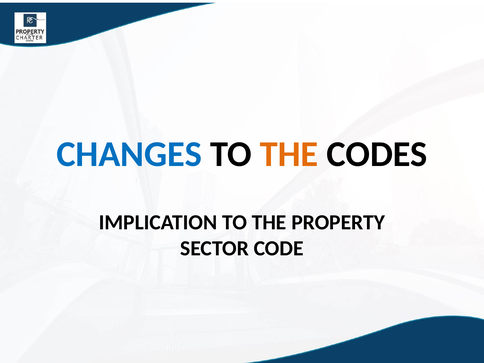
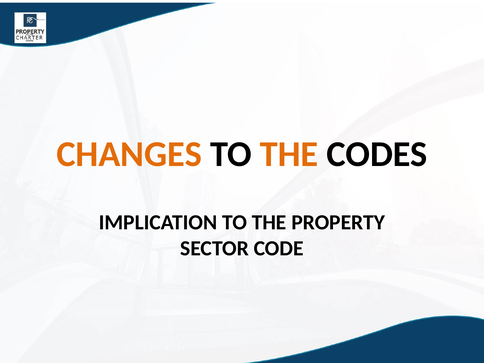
CHANGES colour: blue -> orange (129, 154)
